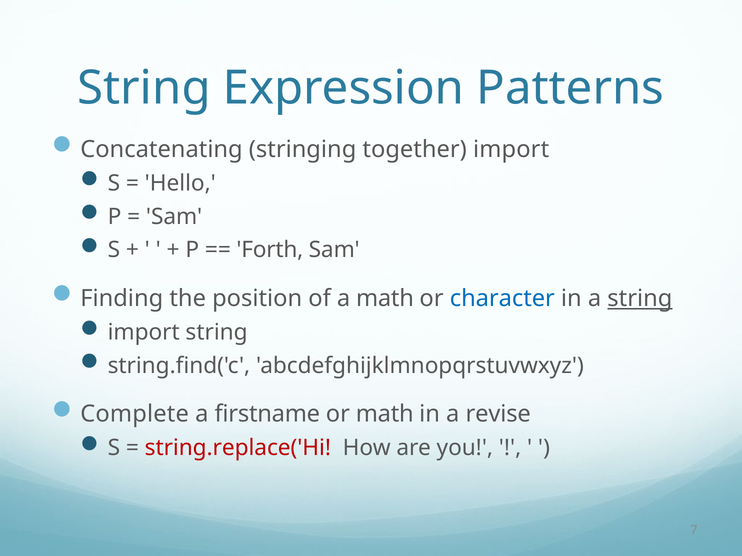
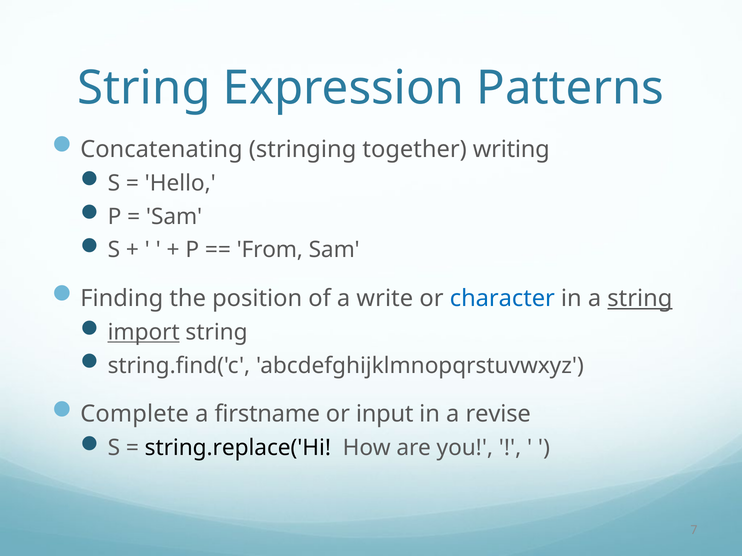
together import: import -> writing (511, 149)
Forth: Forth -> From (270, 250)
a math: math -> write (385, 299)
import underline: none -> present (144, 333)
or math: math -> input (385, 414)
string.replace('Hi colour: red -> black (238, 448)
